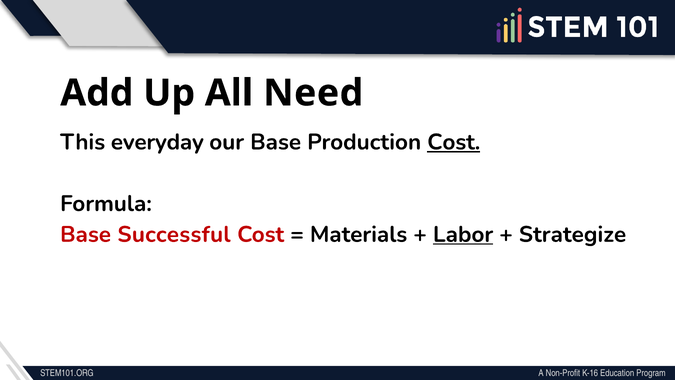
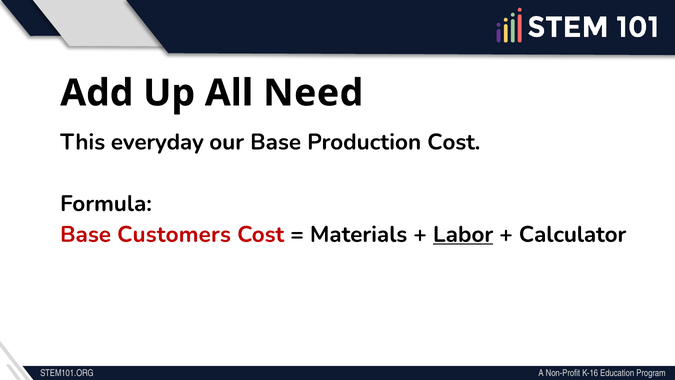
Cost underline: present -> none (454, 142)
Successful: Successful -> Customers (174, 234)
Strategize: Strategize -> Calculator (573, 234)
